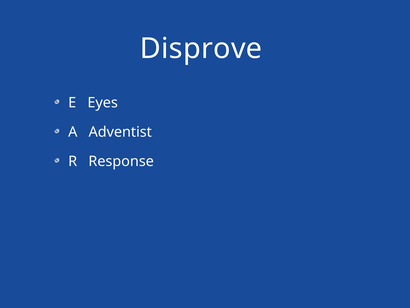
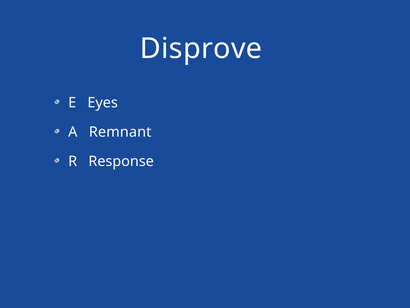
Adventist: Adventist -> Remnant (120, 132)
